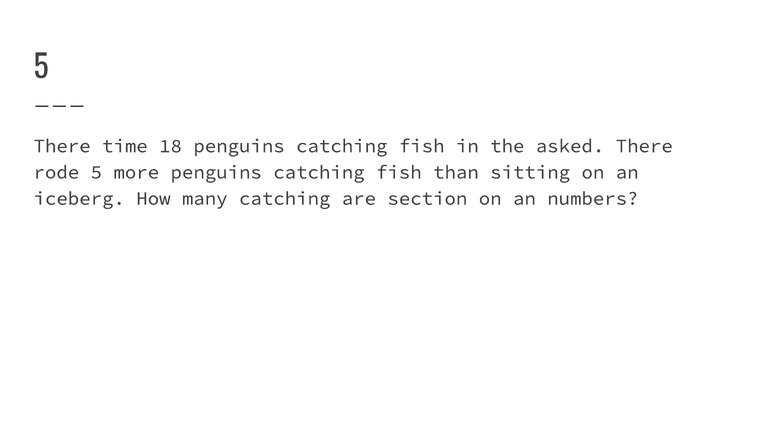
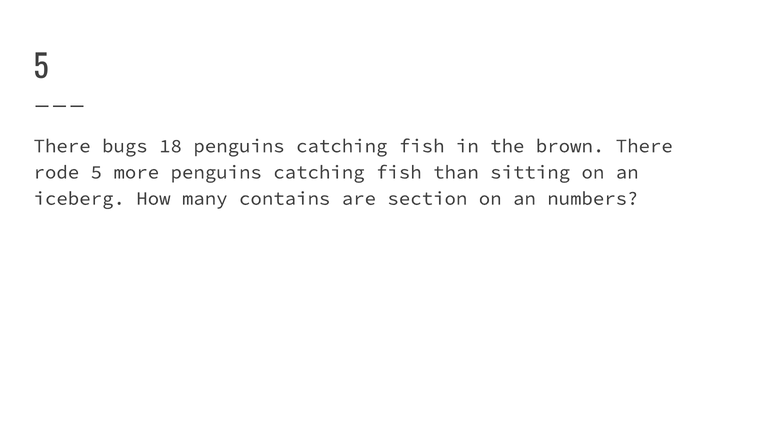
time: time -> bugs (125, 146)
asked: asked -> brown (570, 146)
many catching: catching -> contains (285, 199)
